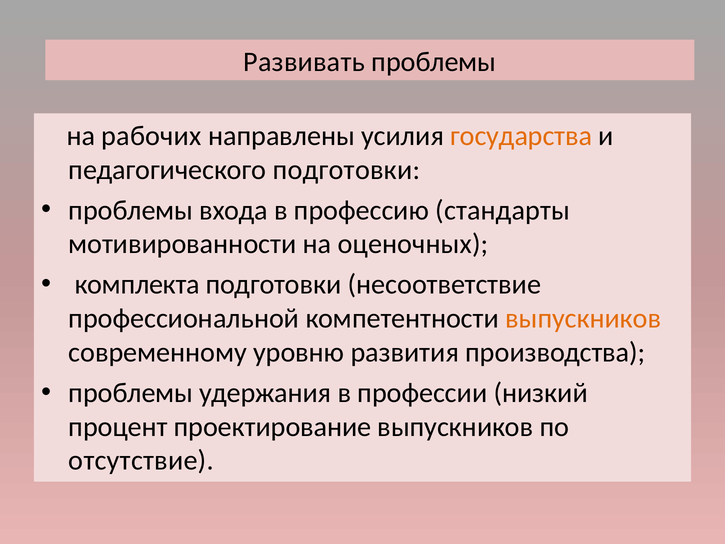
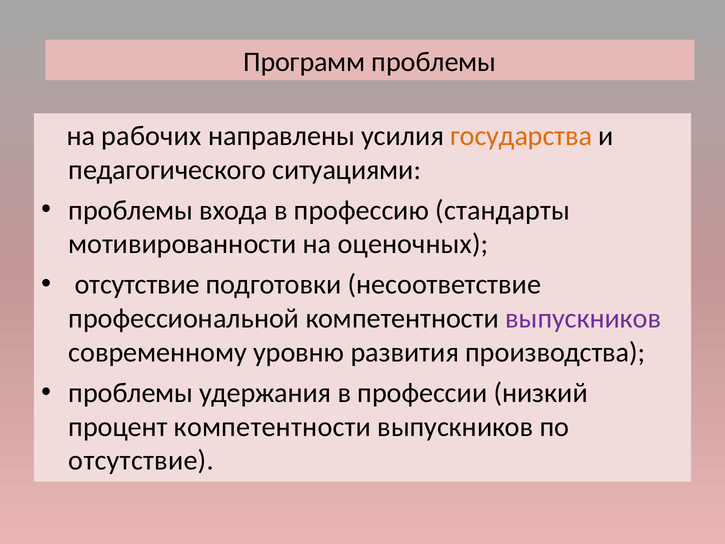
Развивать: Развивать -> Программ (304, 62)
педагогического подготовки: подготовки -> ситуациями (347, 170)
комплекта: комплекта -> отсутствие (137, 285)
выпускников colour: orange -> purple (583, 318)
процент проектирование: проектирование -> компетентности (272, 427)
